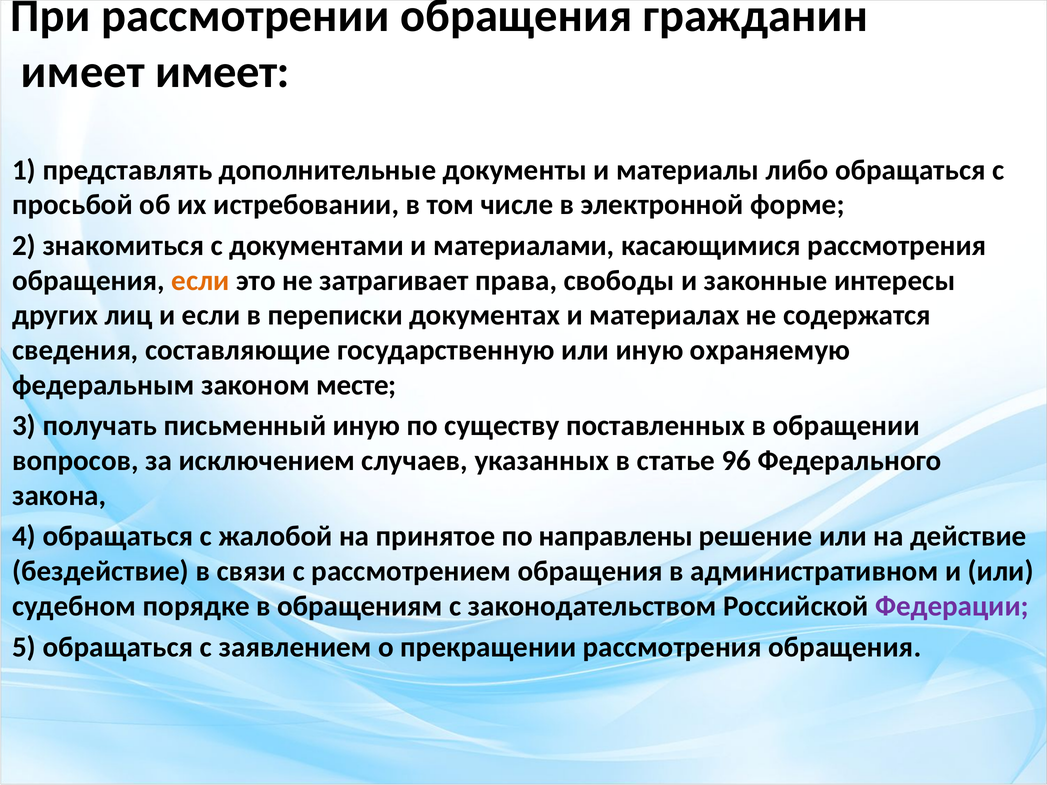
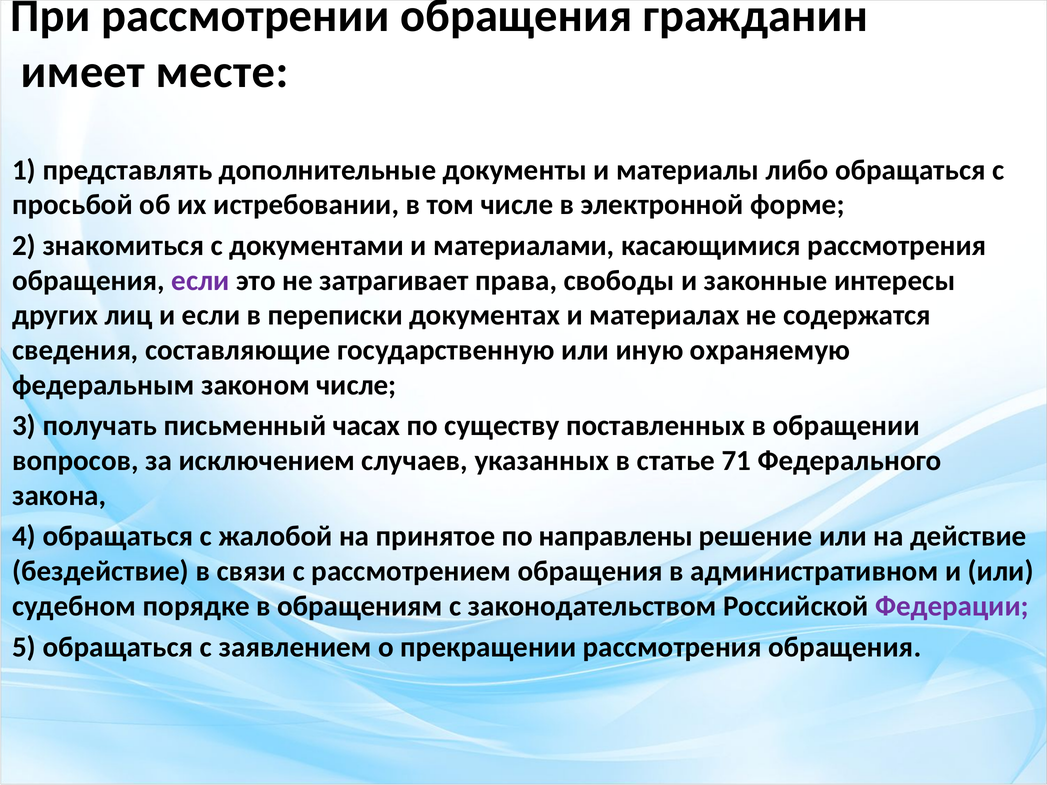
имеет имеет: имеет -> месте (222, 72)
если colour: orange -> purple (201, 281)
законом месте: месте -> числе (356, 385)
письменный иную: иную -> часах (366, 426)
96: 96 -> 71 (736, 461)
